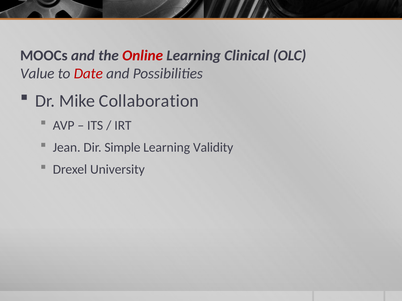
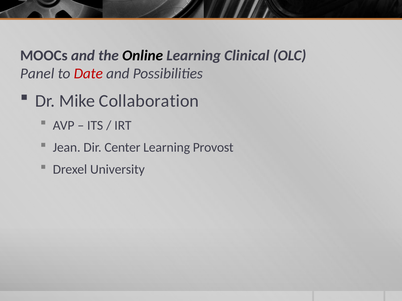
Online colour: red -> black (143, 56)
Value: Value -> Panel (37, 74)
Simple: Simple -> Center (122, 148)
Validity: Validity -> Provost (213, 148)
